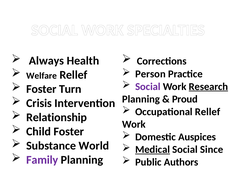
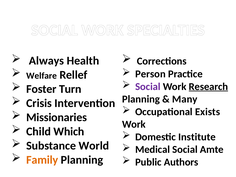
Proud: Proud -> Many (185, 99)
Occupational Rellef: Rellef -> Exists (208, 112)
Relationship: Relationship -> Missionaries (57, 117)
Child Foster: Foster -> Which (69, 131)
Auspices: Auspices -> Institute (197, 137)
Medical underline: present -> none (153, 150)
Since: Since -> Amte (212, 150)
Family colour: purple -> orange (42, 160)
